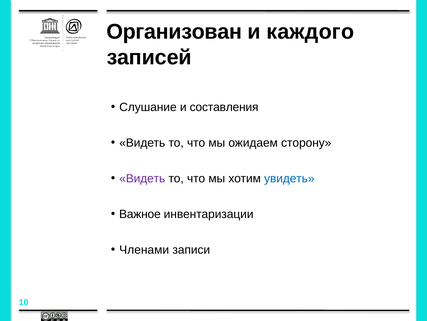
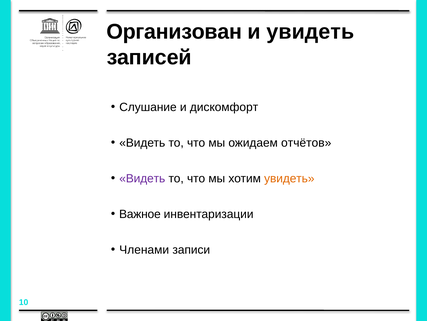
и каждого: каждого -> увидеть (310, 32)
составления: составления -> дискомфорт (224, 107)
сторону: сторону -> отчётов (306, 143)
увидеть colour: blue -> orange (289, 178)
